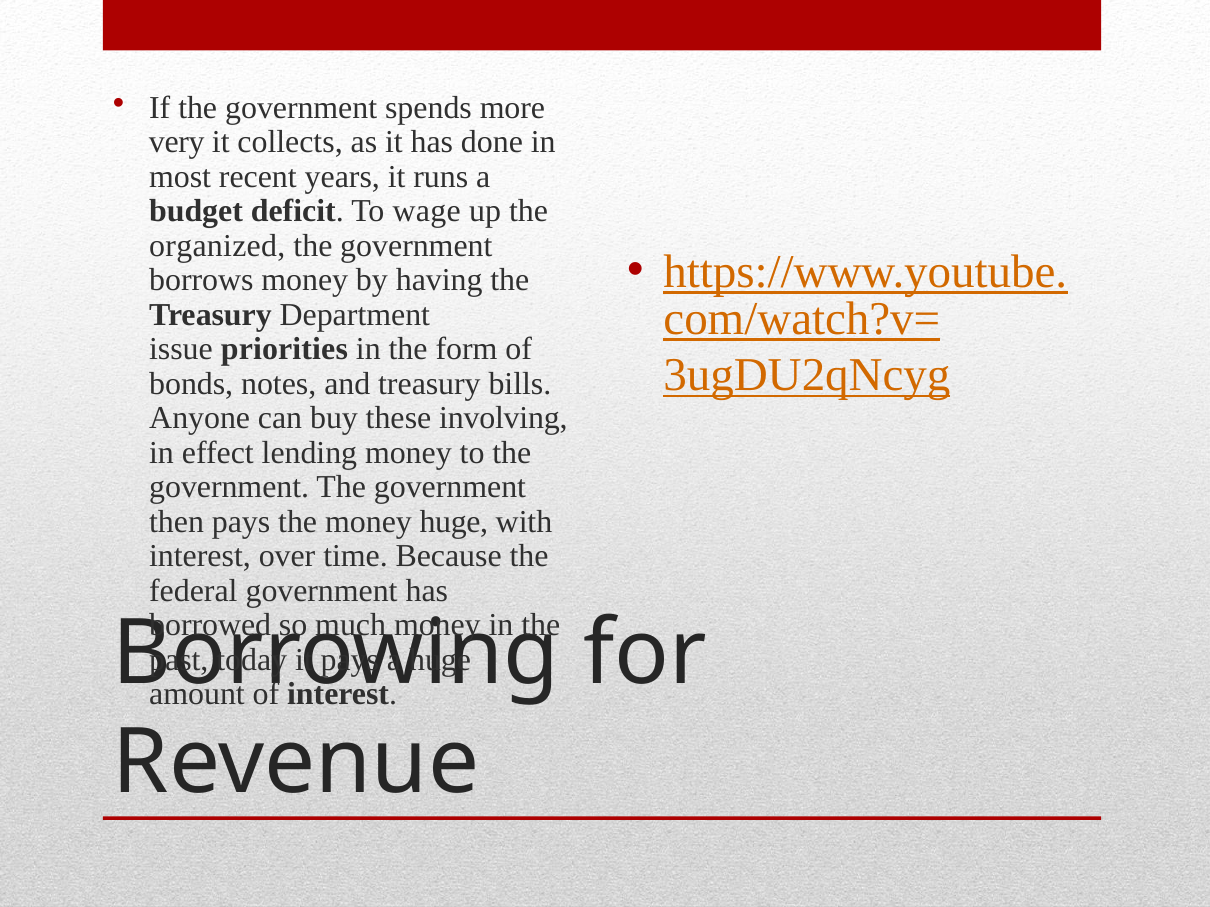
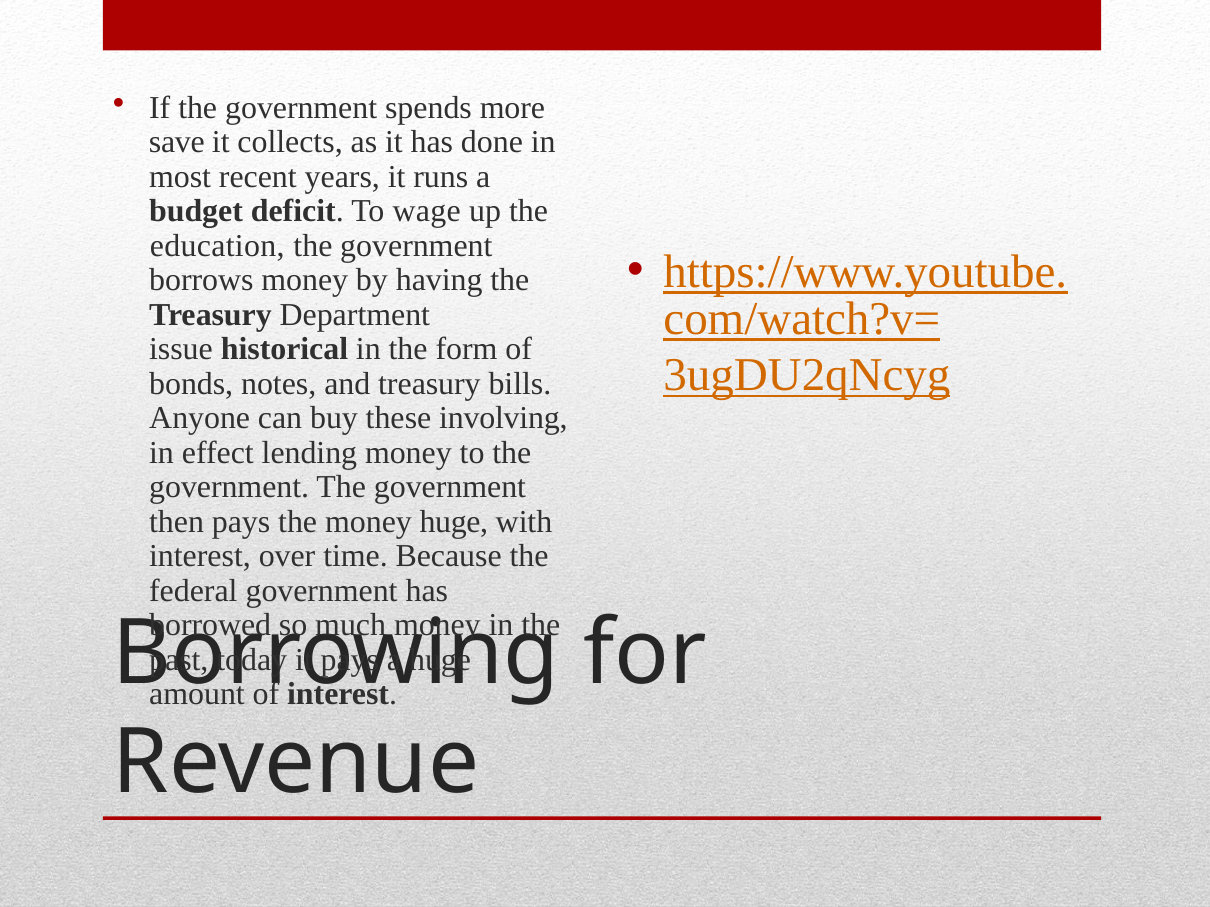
very: very -> save (177, 143)
organized: organized -> education (217, 246)
priorities: priorities -> historical (284, 349)
